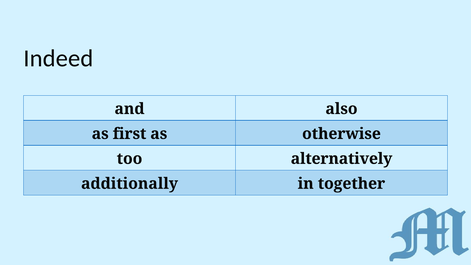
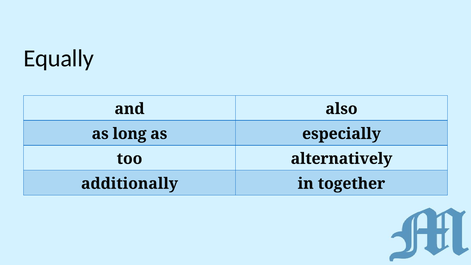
Indeed: Indeed -> Equally (59, 58)
first: first -> long (130, 134)
otherwise: otherwise -> especially (341, 134)
